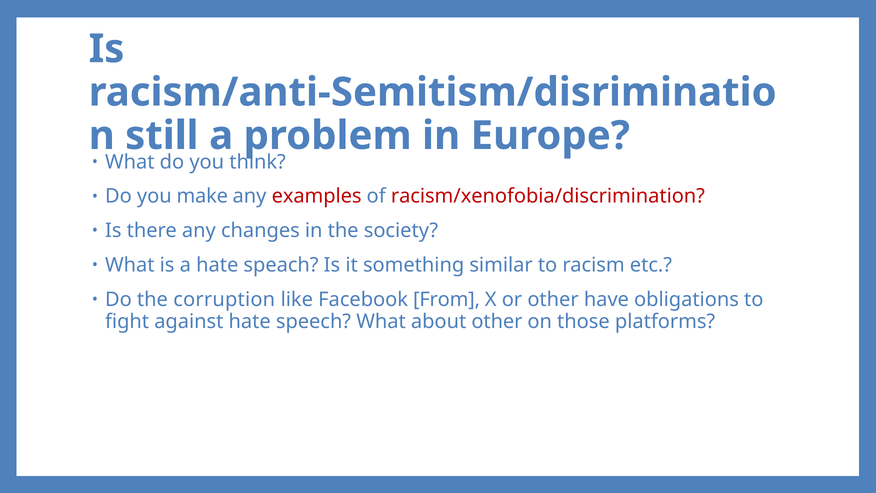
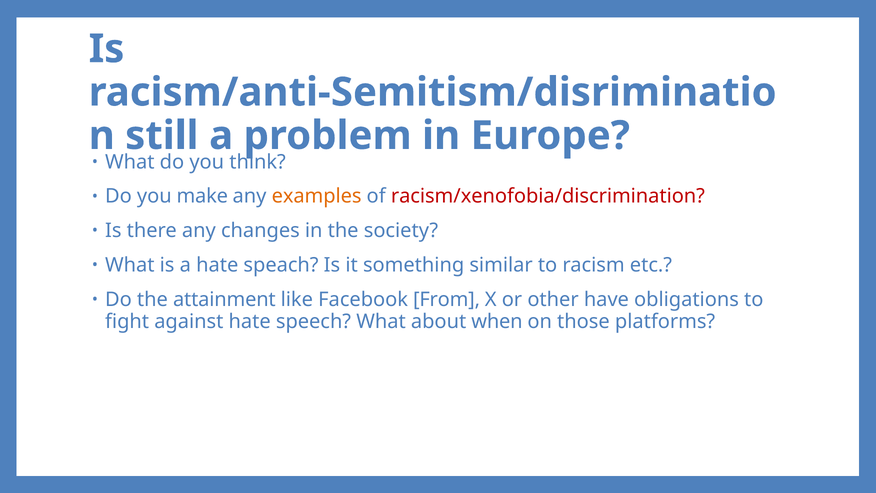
examples colour: red -> orange (317, 196)
corruption: corruption -> attainment (224, 300)
about other: other -> when (497, 321)
